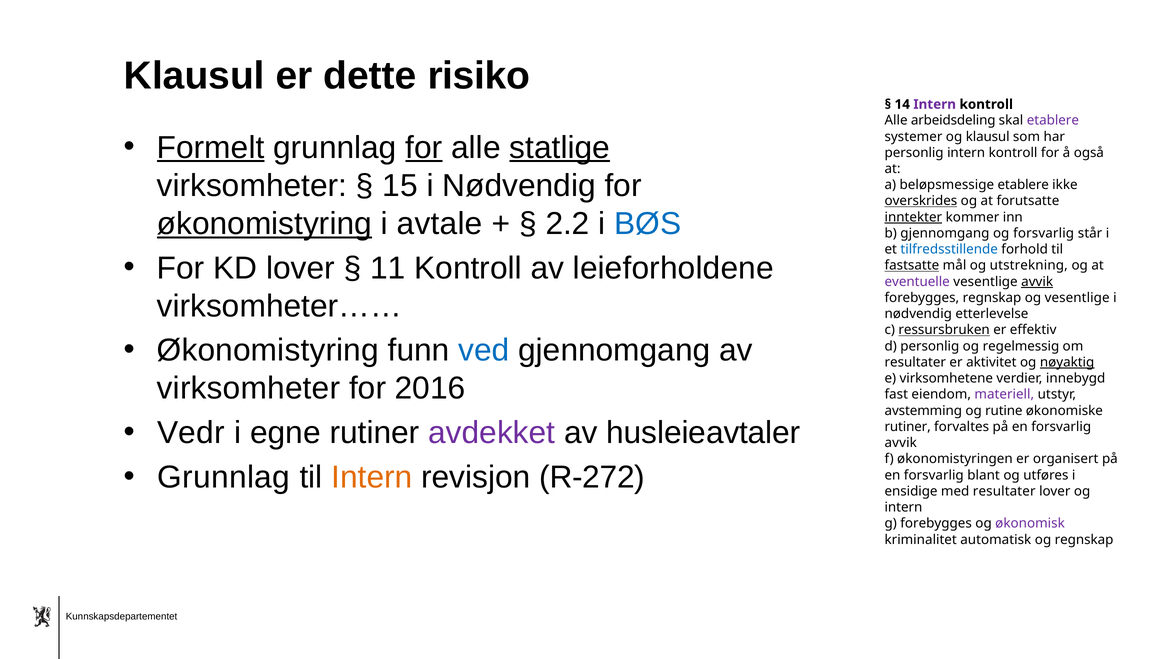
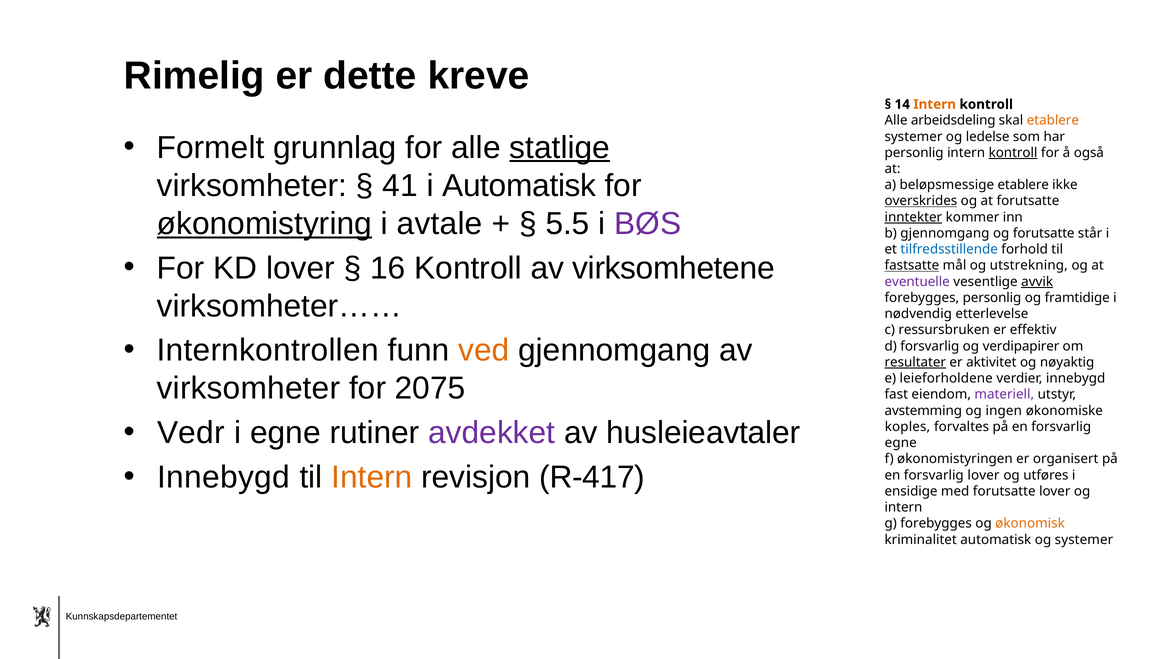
Klausul: Klausul -> Rimelig (194, 76)
risiko: risiko -> kreve (479, 76)
Intern colour: purple -> orange (935, 104)
etablere colour: purple -> orange (1053, 120)
Formelt underline: present -> none (211, 147)
for underline: present -> none (424, 147)
og klausul: klausul -> ledelse (988, 137)
kontroll underline: none -> present (1013, 153)
15: 15 -> 41 (400, 186)
Nødvendig: Nødvendig -> Automatisk (519, 186)
2.2: 2.2 -> 5.5 (568, 224)
BØS colour: blue -> purple (648, 224)
og forsvarlig: forsvarlig -> forutsatte (1044, 233)
11: 11 -> 16 (388, 268)
leieforholdene: leieforholdene -> virksomhetene (674, 268)
forebygges regnskap: regnskap -> personlig (992, 298)
og vesentlige: vesentlige -> framtidige (1077, 298)
ressursbruken underline: present -> none (944, 330)
Økonomistyring: Økonomistyring -> Internkontrollen (268, 350)
ved colour: blue -> orange (484, 350)
d personlig: personlig -> forsvarlig (930, 346)
regelmessig: regelmessig -> verdipapirer (1021, 346)
resultater underline: none -> present (915, 362)
nøyaktig underline: present -> none (1067, 362)
2016: 2016 -> 2075 (430, 388)
virksomhetene: virksomhetene -> leieforholdene (946, 378)
rutine: rutine -> ingen (1004, 410)
rutiner: rutiner -> koples (908, 427)
avvik: avvik -> egne (901, 443)
Grunnlag: Grunnlag -> Innebygd (224, 477)
R-272: R-272 -> R-417 (592, 477)
forsvarlig blant: blant -> lover (984, 475)
med resultater: resultater -> forutsatte (1004, 491)
økonomisk colour: purple -> orange (1030, 523)
og regnskap: regnskap -> systemer (1084, 539)
